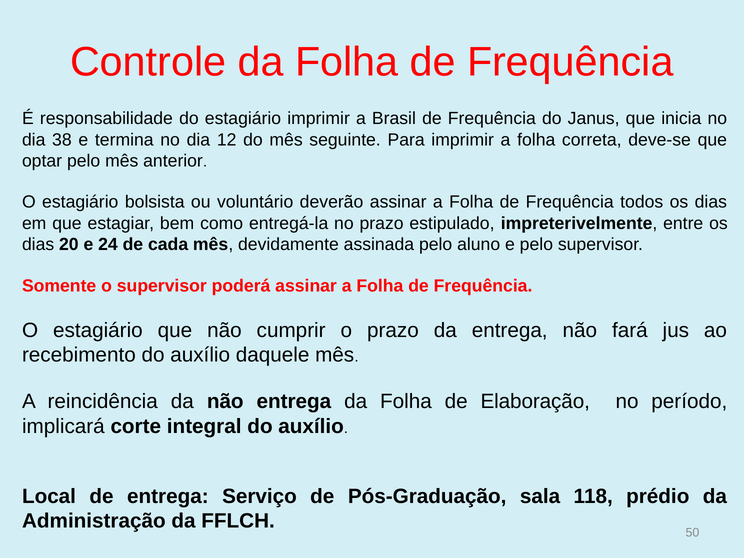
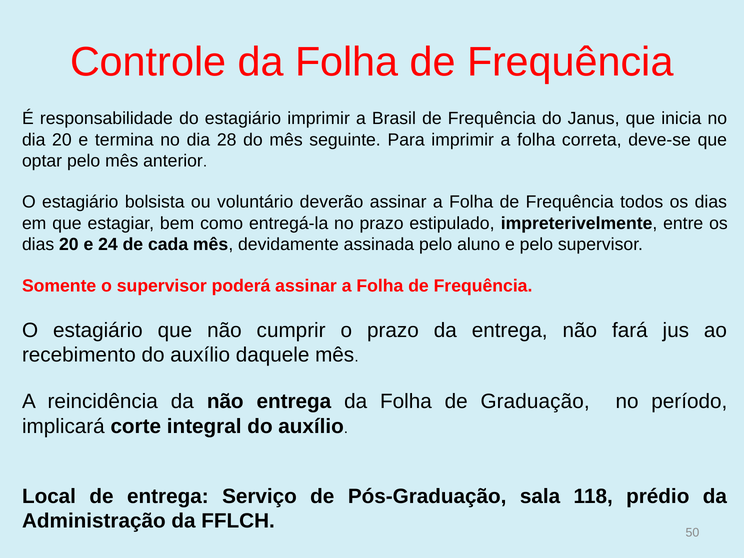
dia 38: 38 -> 20 (62, 140)
12: 12 -> 28 (227, 140)
Elaboração: Elaboração -> Graduação (535, 401)
